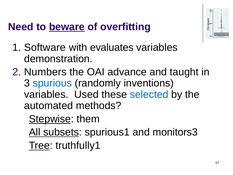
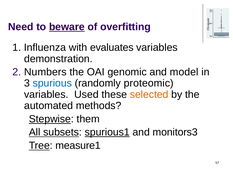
Software: Software -> Influenza (45, 47)
advance: advance -> genomic (127, 72)
taught: taught -> model (184, 72)
inventions: inventions -> proteomic (149, 83)
selected colour: blue -> orange (149, 94)
spurious1 underline: none -> present (107, 132)
truthfully1: truthfully1 -> measure1 (78, 145)
